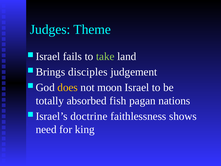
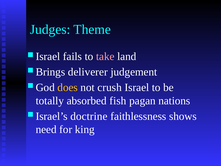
take colour: light green -> pink (105, 56)
disciples: disciples -> deliverer (88, 72)
moon: moon -> crush (110, 87)
